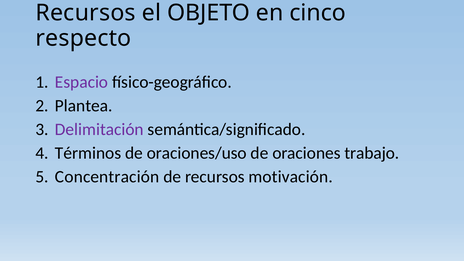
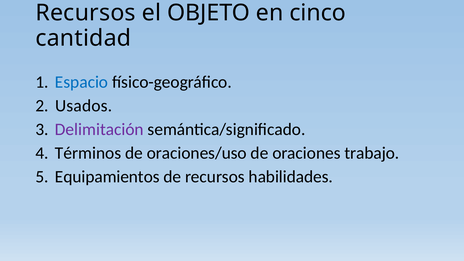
respecto: respecto -> cantidad (83, 38)
Espacio colour: purple -> blue (82, 82)
Plantea: Plantea -> Usados (84, 106)
Concentración: Concentración -> Equipamientos (107, 177)
motivación: motivación -> habilidades (291, 177)
